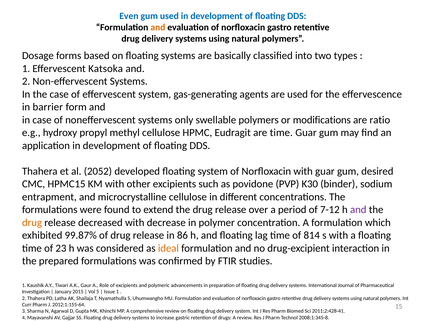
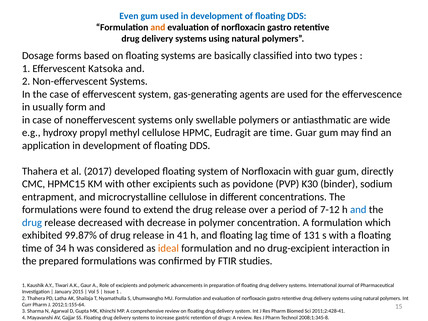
barrier: barrier -> usually (48, 107)
modifications: modifications -> antiasthmatic (322, 120)
ratio: ratio -> wide (380, 120)
2052: 2052 -> 2017 (98, 171)
desired: desired -> directly (377, 171)
and colour: purple -> blue (358, 210)
drug colour: orange -> blue (32, 223)
86: 86 -> 41 (182, 235)
814: 814 -> 131 (312, 235)
23: 23 -> 34 (61, 248)
